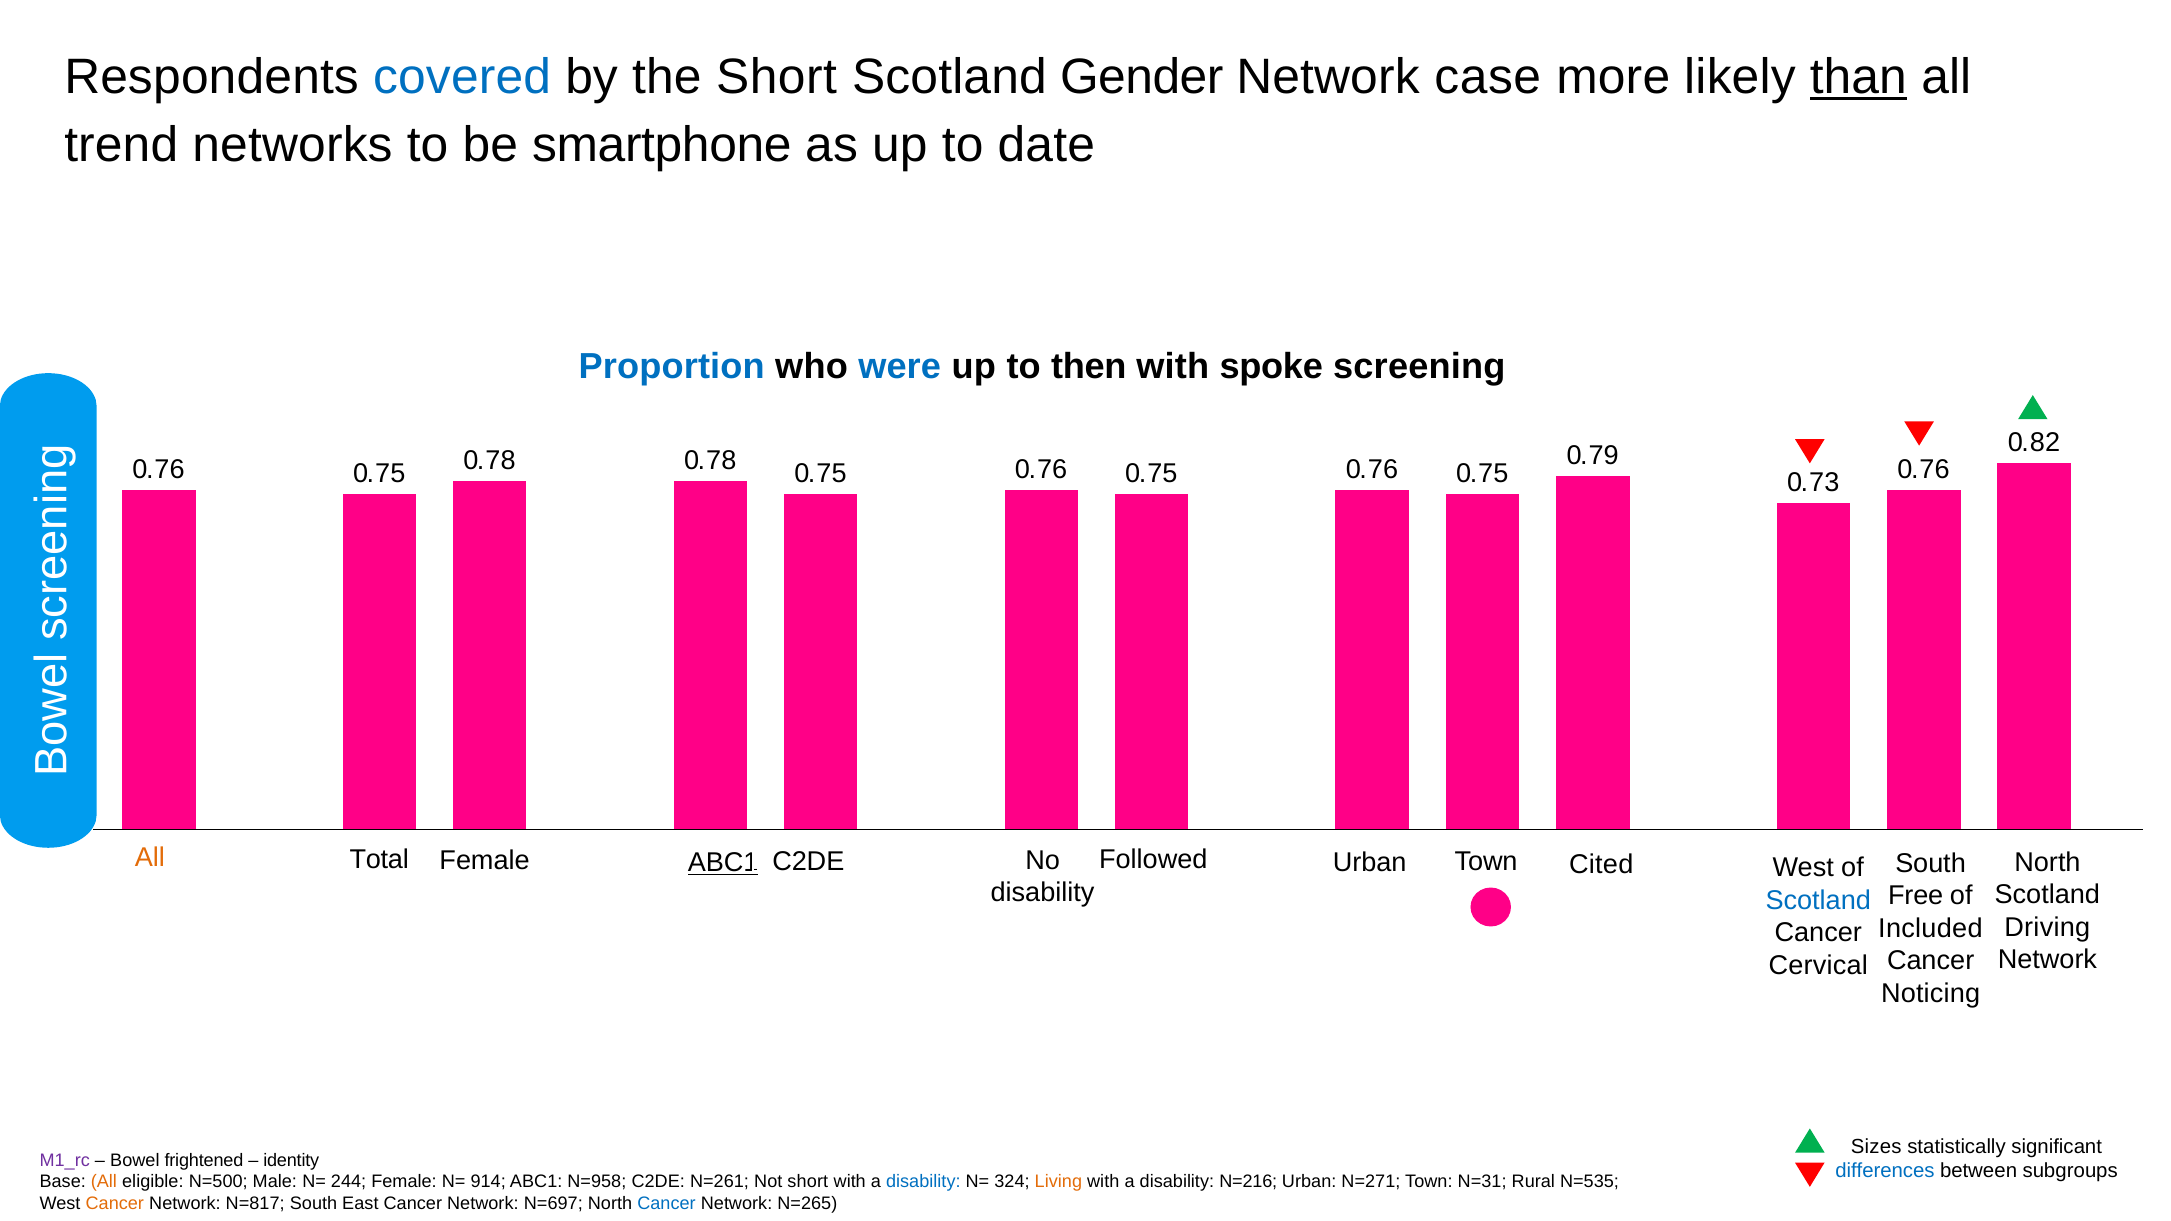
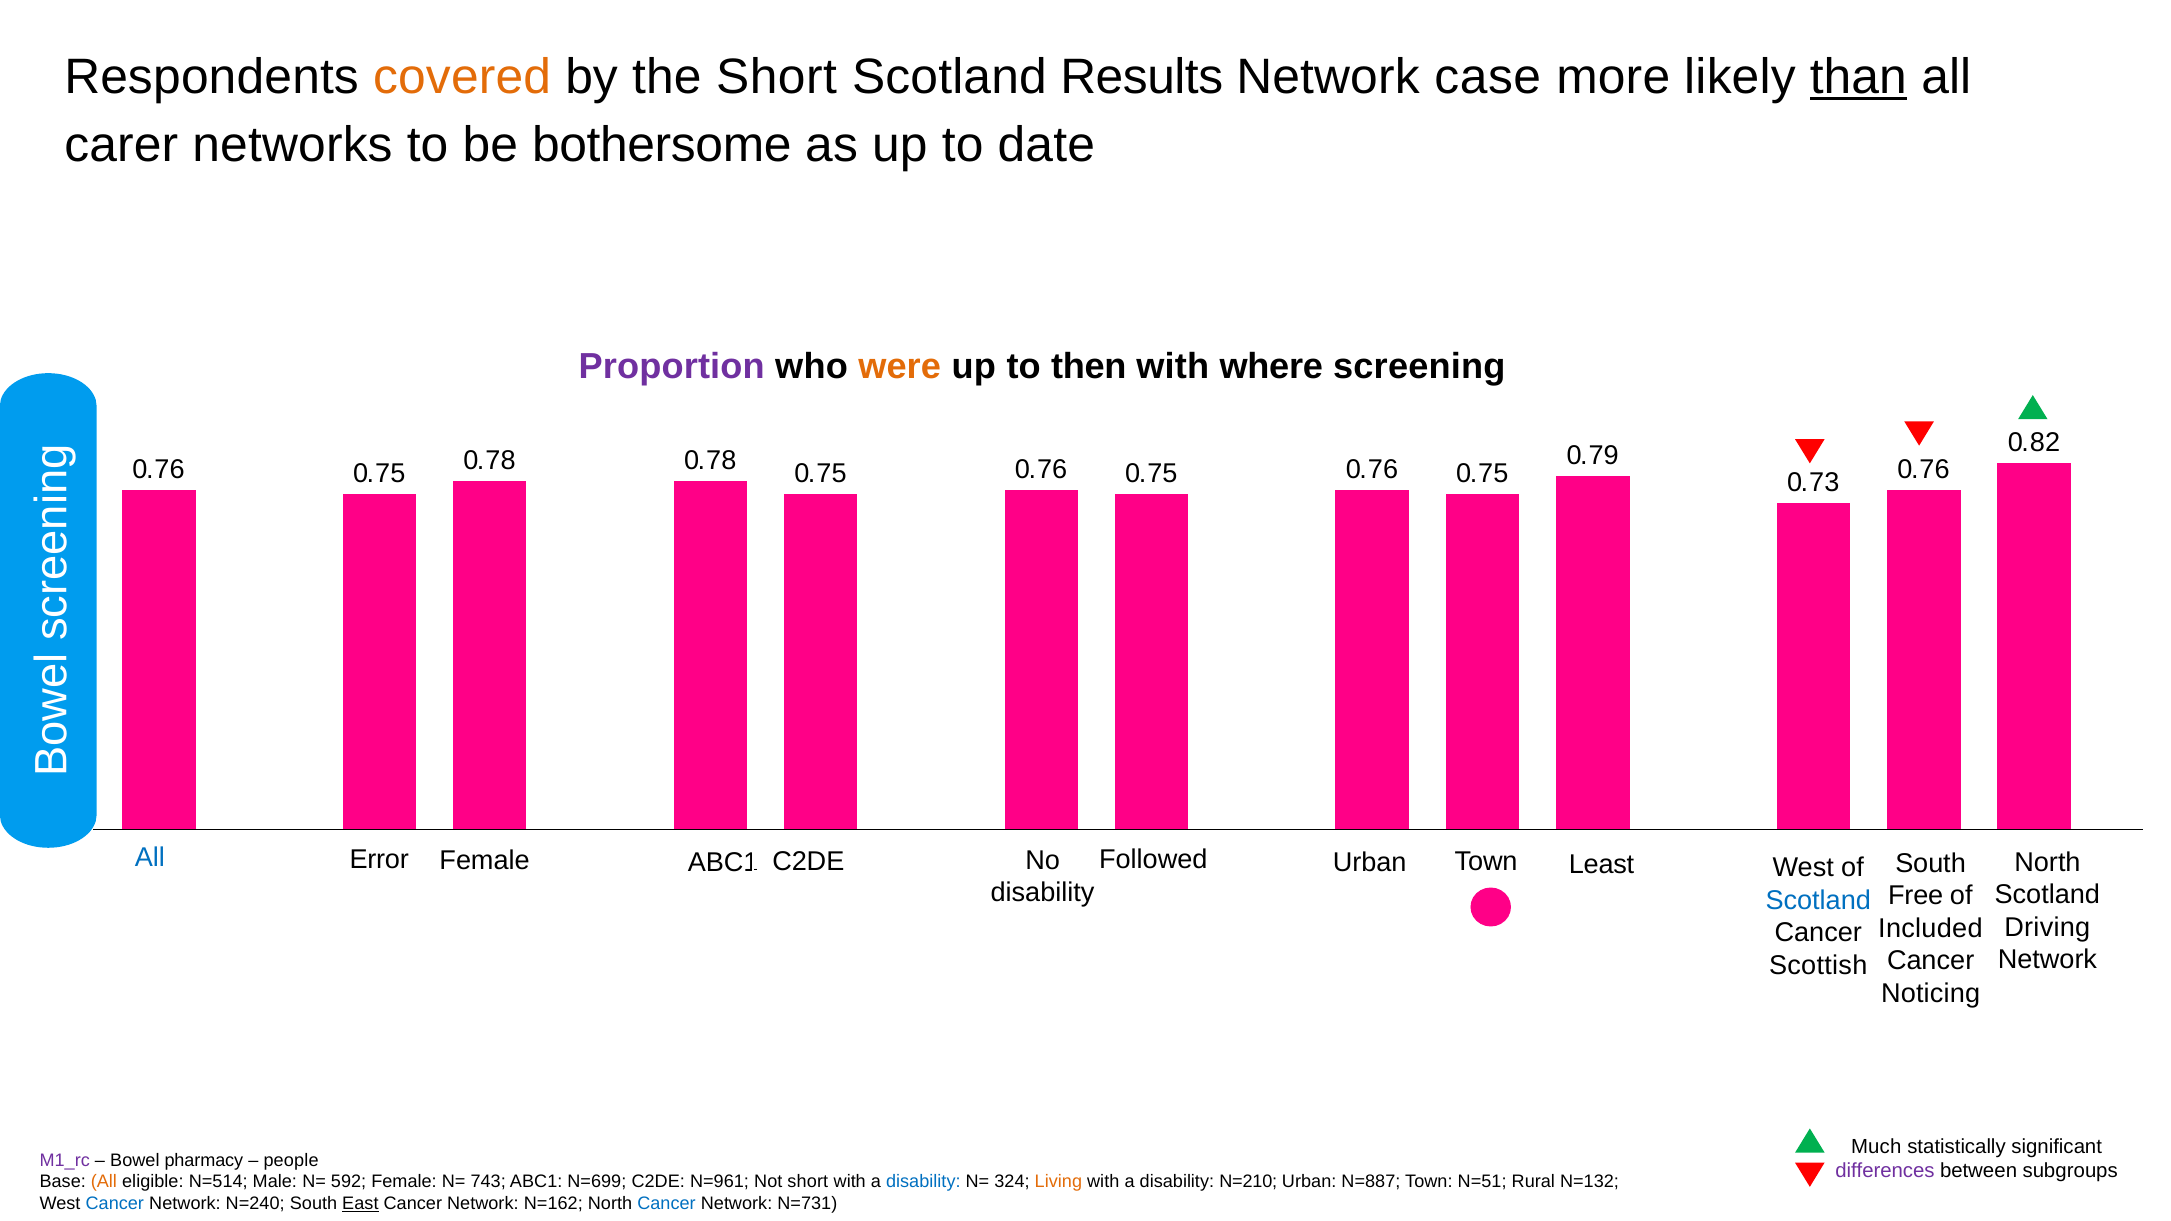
covered colour: blue -> orange (462, 77)
Gender: Gender -> Results (1142, 77)
trend: trend -> carer (121, 145)
smartphone: smartphone -> bothersome (662, 145)
Proportion colour: blue -> purple (672, 367)
were colour: blue -> orange (900, 367)
spoke: spoke -> where (1271, 367)
All colour: orange -> blue (150, 858)
Total: Total -> Error (379, 860)
ABC1 underline: present -> none (723, 863)
Cited: Cited -> Least (1602, 865)
Cervical: Cervical -> Scottish (1818, 966)
Sizes: Sizes -> Much (1876, 1147)
frightened: frightened -> pharmacy (204, 1160)
identity: identity -> people (291, 1160)
differences colour: blue -> purple (1885, 1171)
N=500: N=500 -> N=514 (218, 1182)
244: 244 -> 592 (349, 1182)
914: 914 -> 743 (488, 1182)
N=958: N=958 -> N=699 (597, 1182)
N=261: N=261 -> N=961 (720, 1182)
N=216: N=216 -> N=210 (1248, 1182)
N=271: N=271 -> N=887 (1371, 1182)
N=31: N=31 -> N=51 (1482, 1182)
N=535: N=535 -> N=132 (1590, 1182)
Cancer colour: orange -> blue (115, 1204)
N=817: N=817 -> N=240 (255, 1204)
East underline: none -> present (360, 1204)
N=697: N=697 -> N=162 (553, 1204)
N=265: N=265 -> N=731 (807, 1204)
